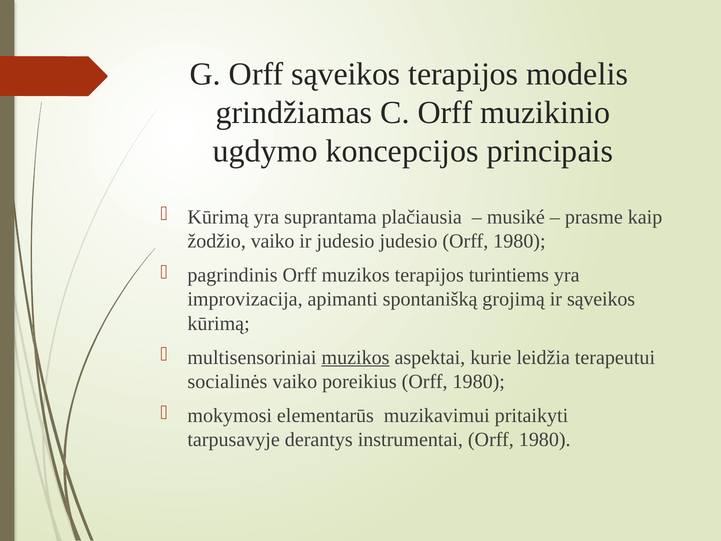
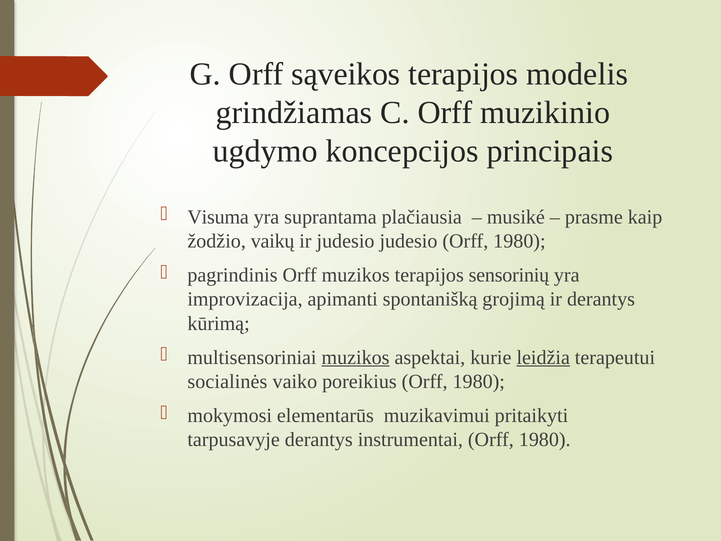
Kūrimą: Kūrimą -> Visuma (218, 217)
žodžio vaiko: vaiko -> vaikų (273, 241)
turintiems: turintiems -> sensorinių (509, 275)
ir sąveikos: sąveikos -> derantys (601, 299)
leidžia underline: none -> present (543, 357)
